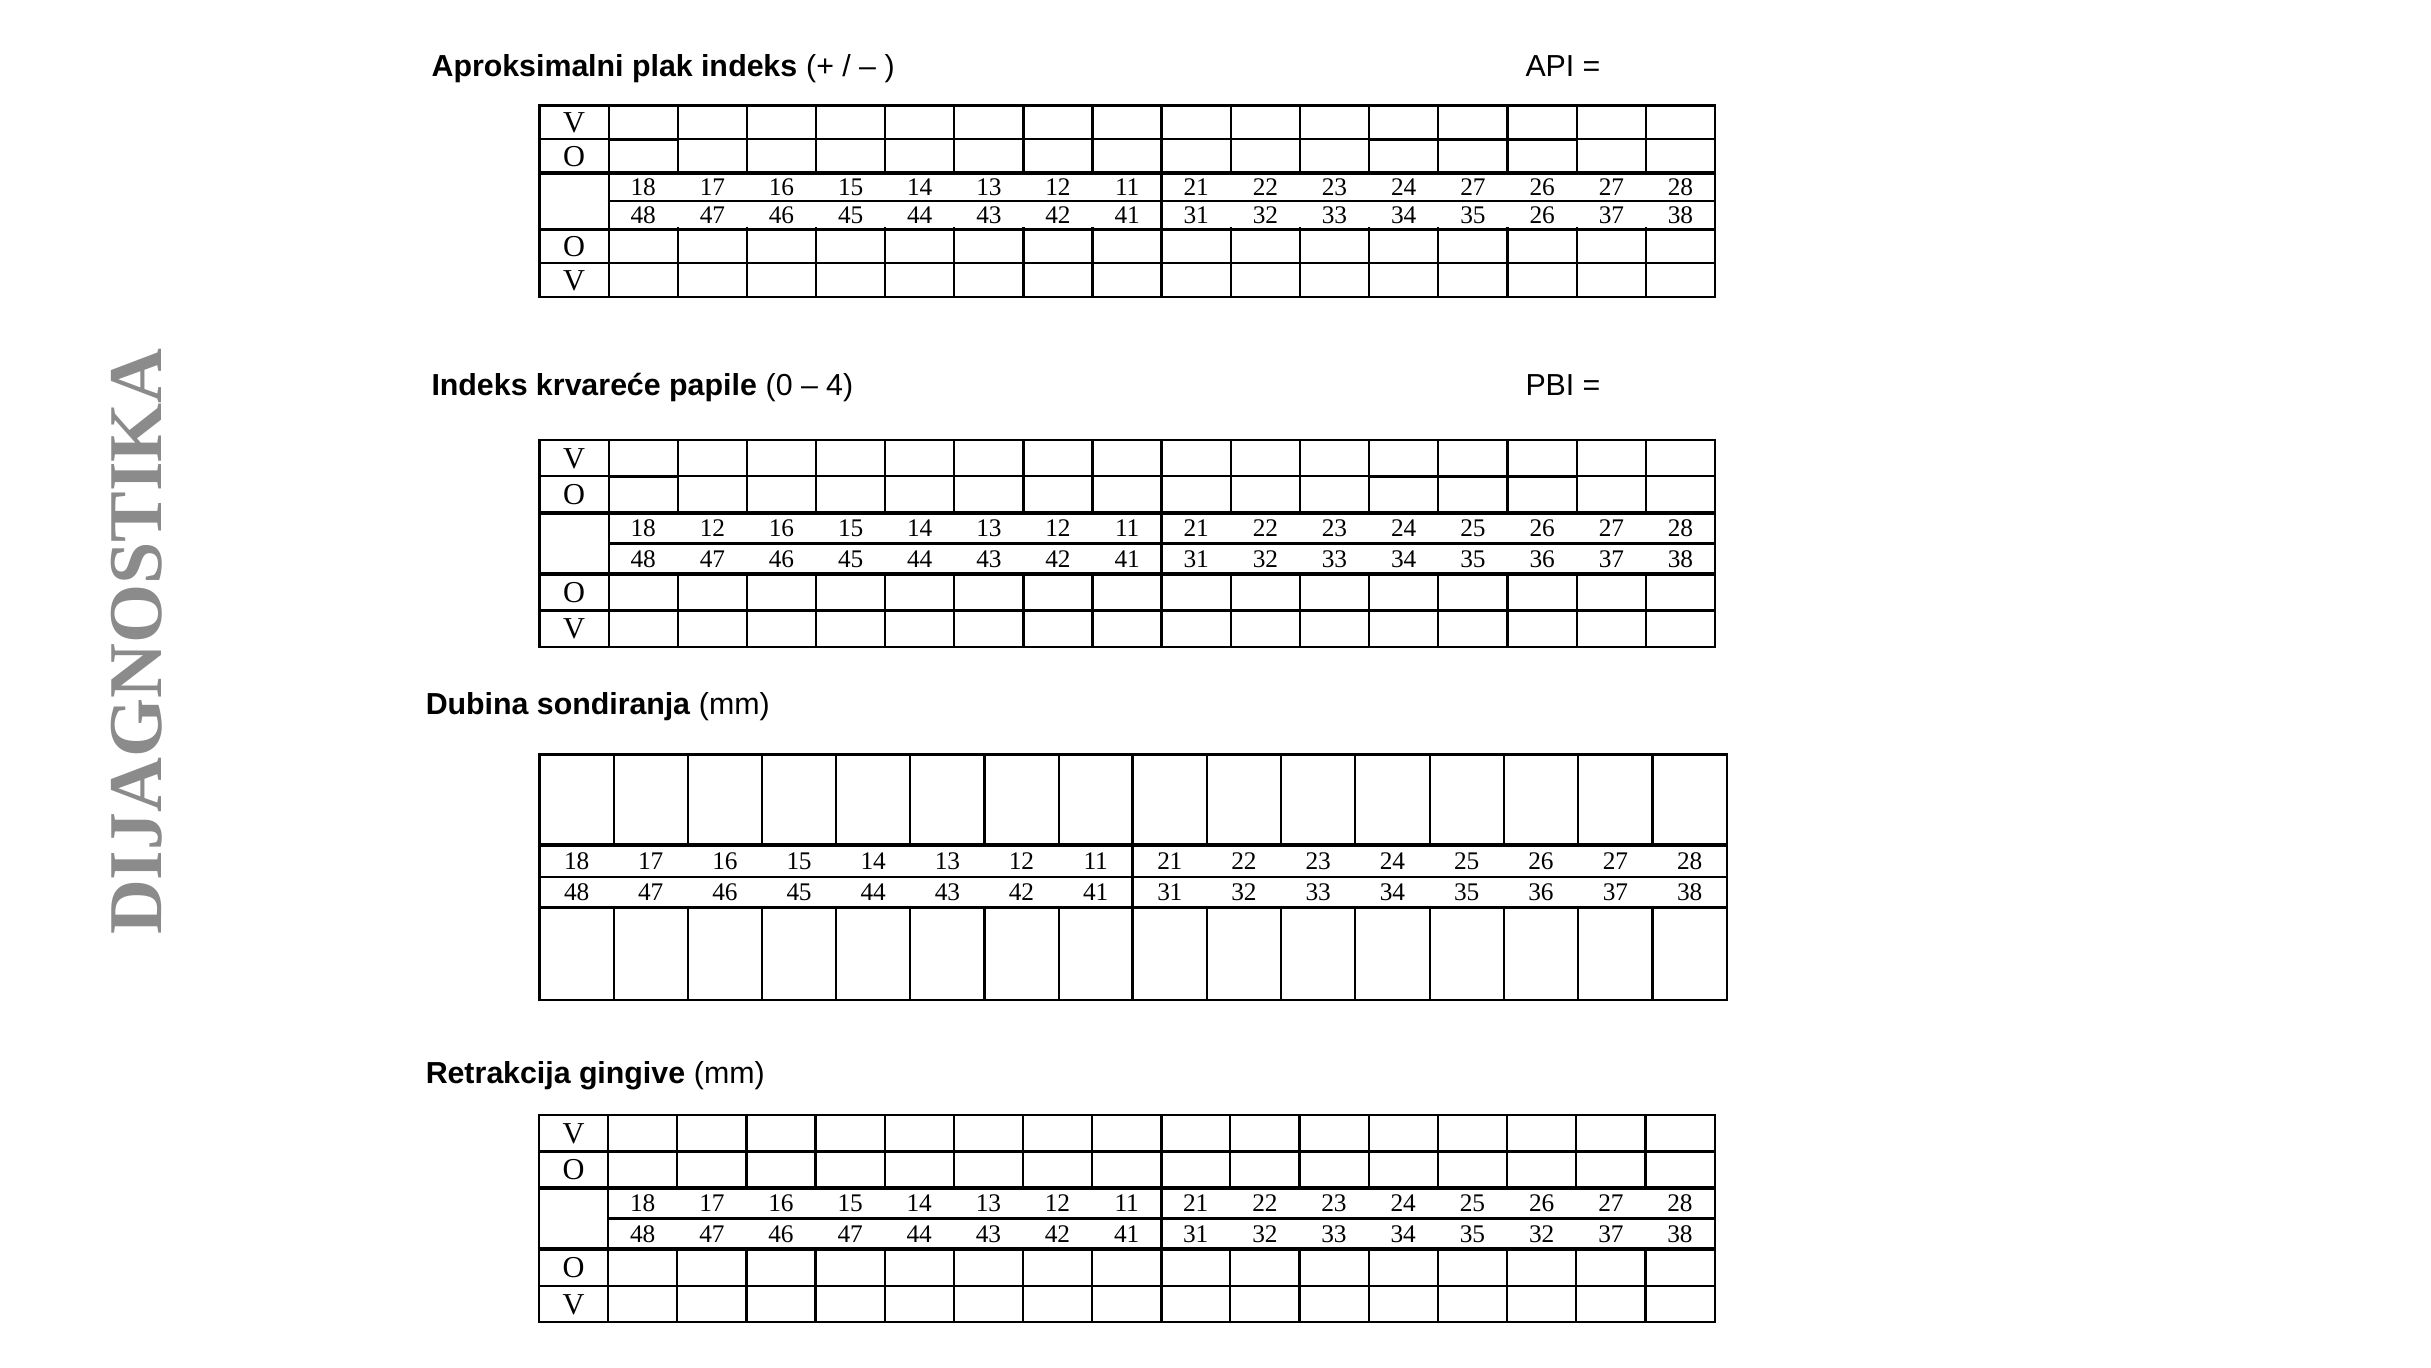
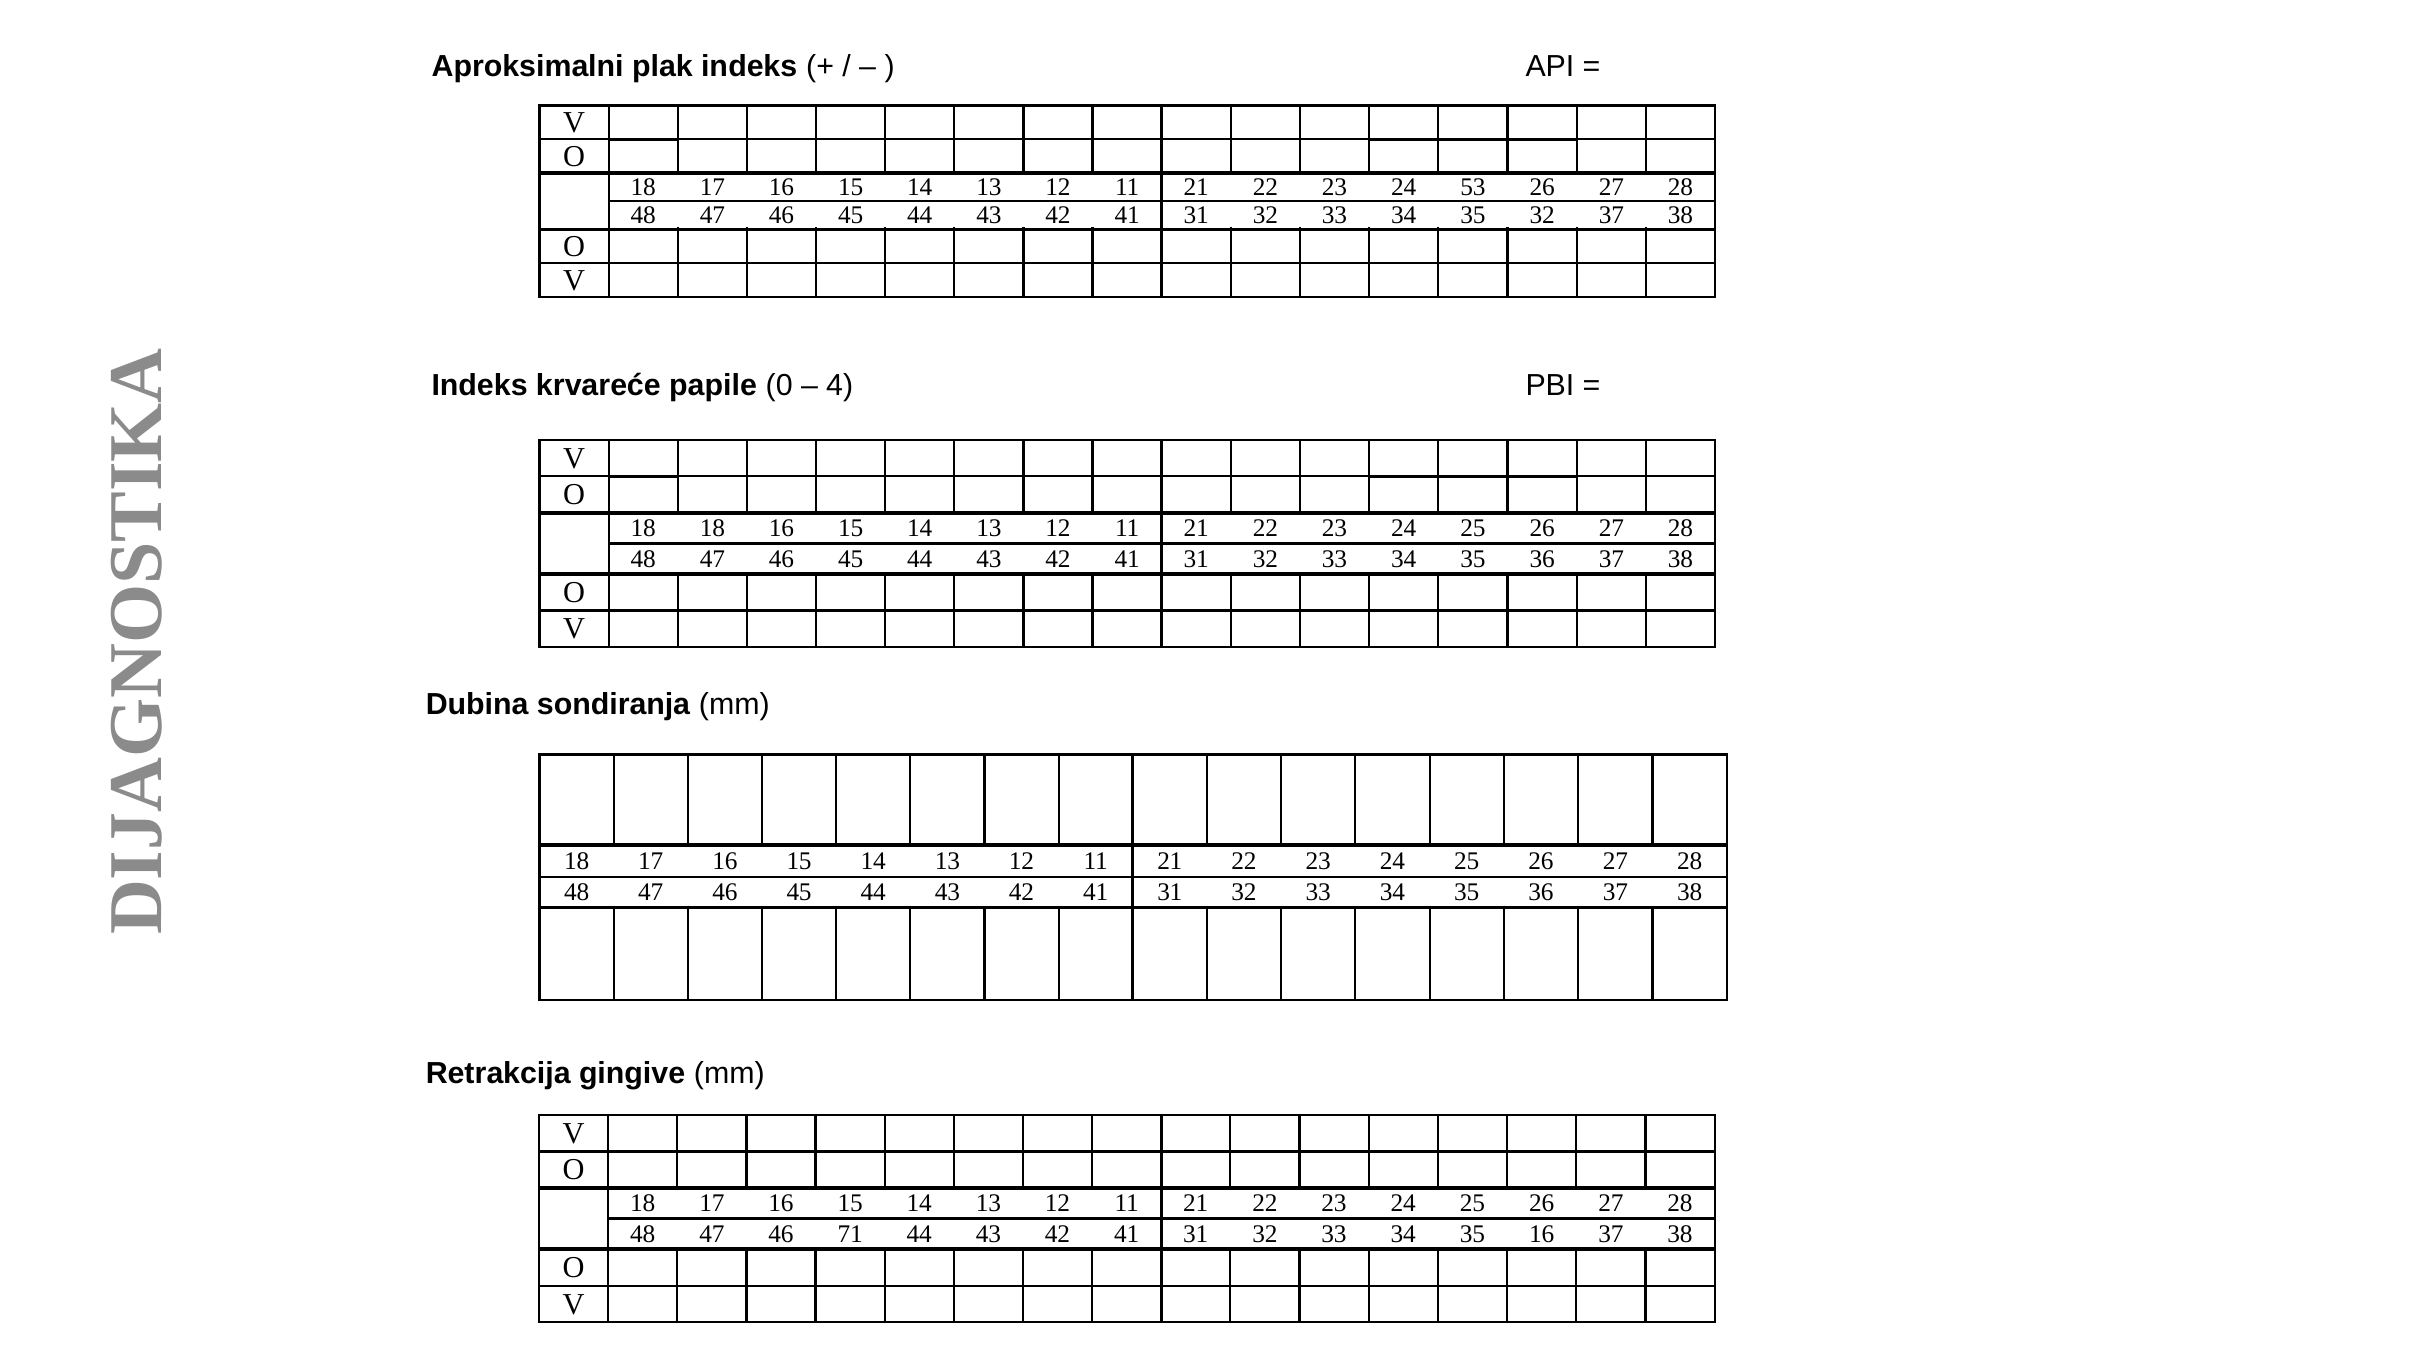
24 27: 27 -> 53 (1473, 187)
35 26: 26 -> 32 (1542, 215)
18 12: 12 -> 18 (712, 528)
46 47: 47 -> 71 (850, 1233)
35 32: 32 -> 16 (1542, 1233)
